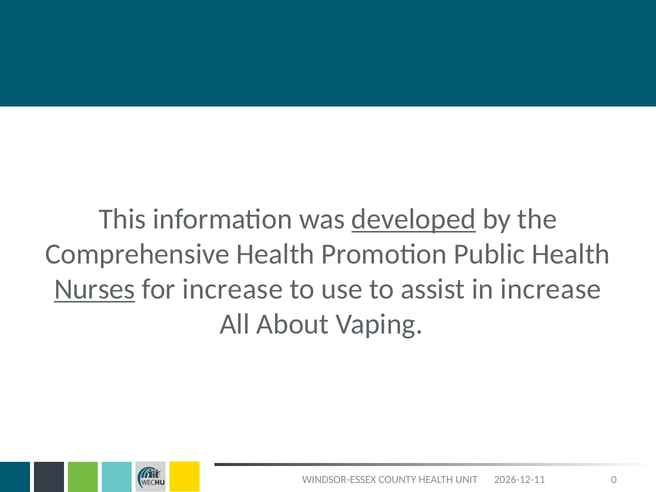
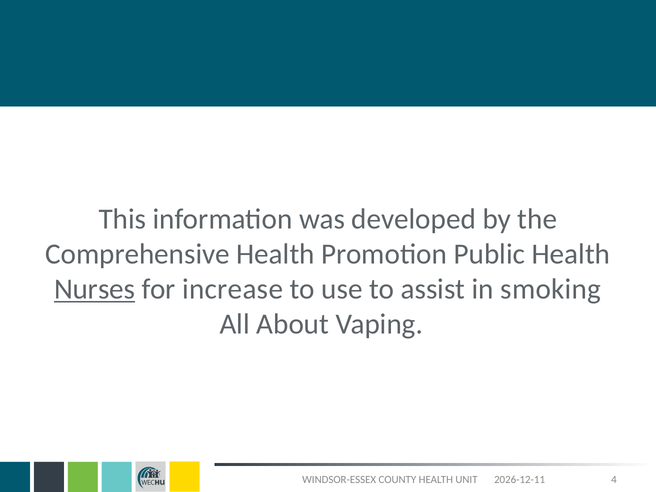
developed underline: present -> none (414, 219)
in increase: increase -> smoking (551, 289)
0: 0 -> 4 (614, 479)
